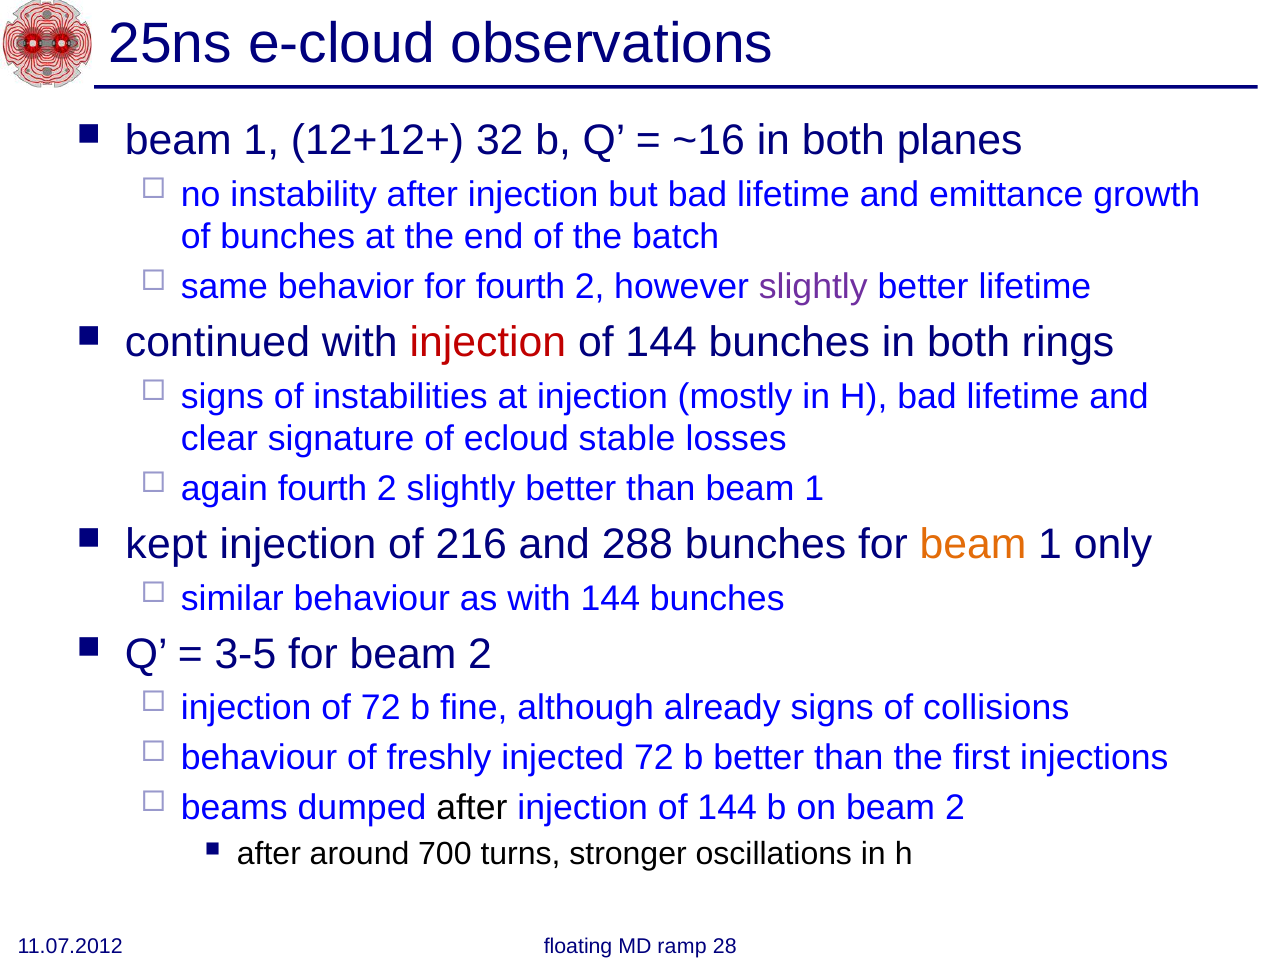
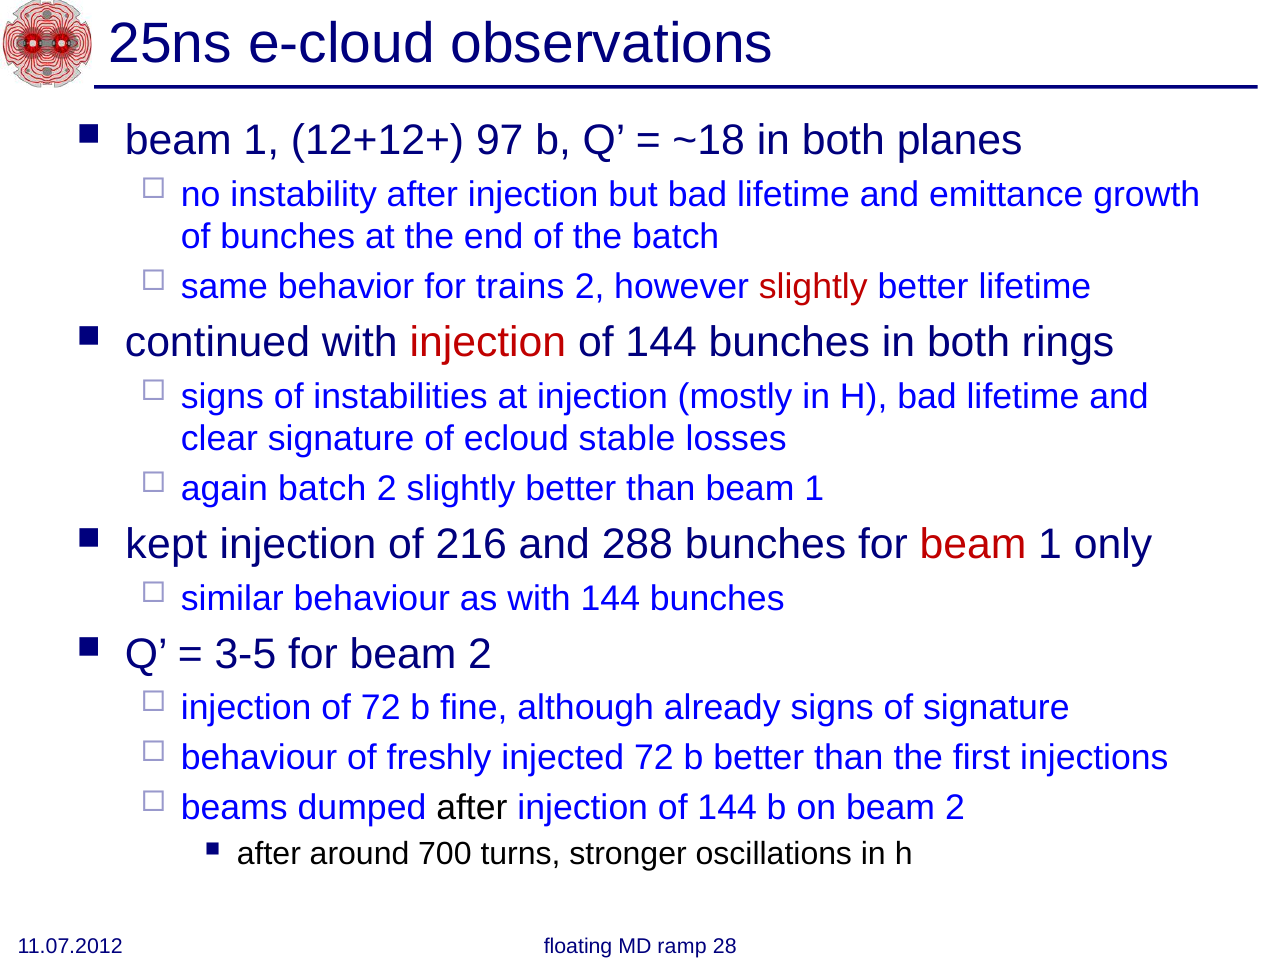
32: 32 -> 97 (500, 141)
~16: ~16 -> ~18 (709, 141)
for fourth: fourth -> trains (520, 287)
slightly colour: purple -> red (813, 287)
again fourth: fourth -> batch (322, 489)
beam colour: orange -> red (973, 545)
of collisions: collisions -> signature (996, 708)
